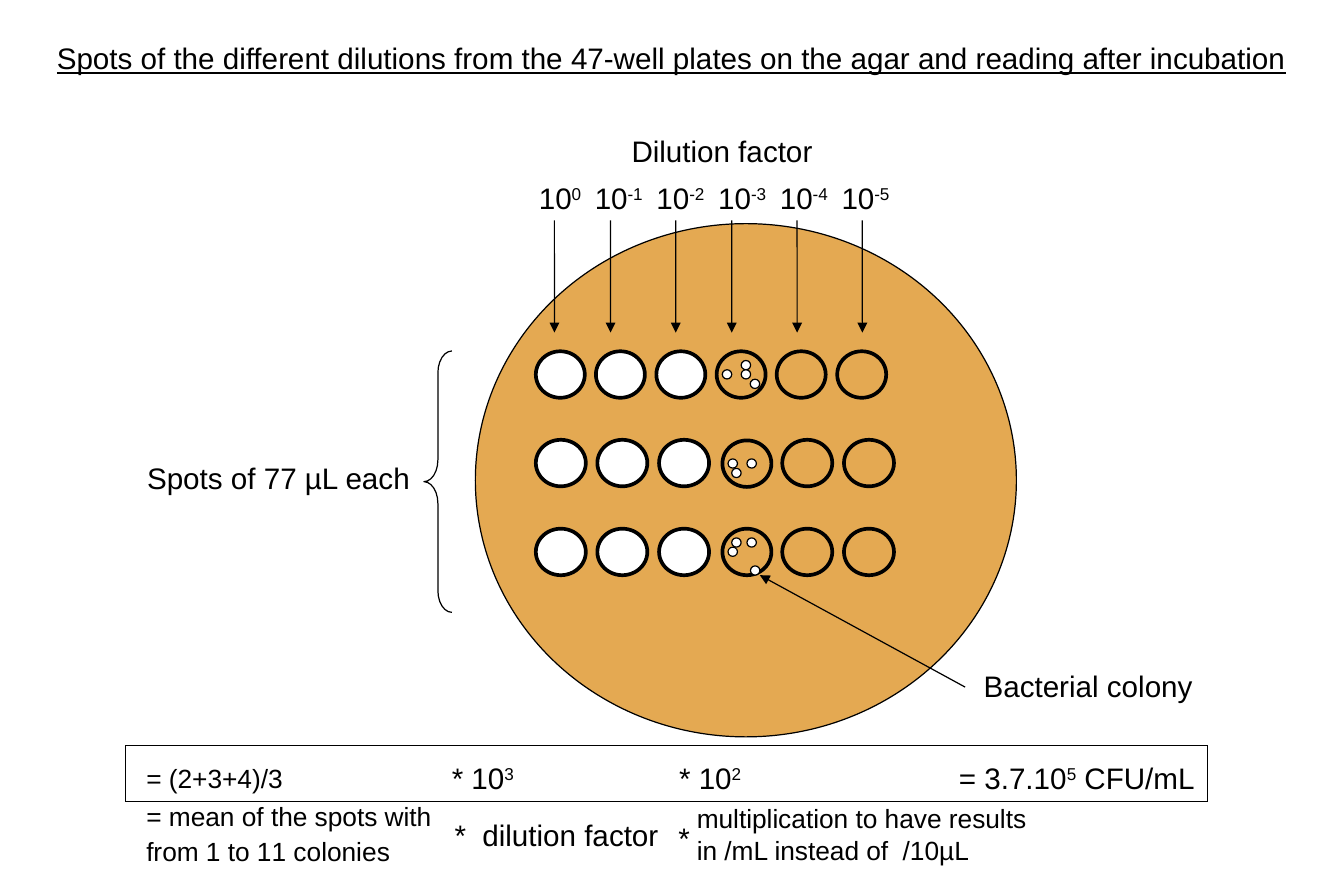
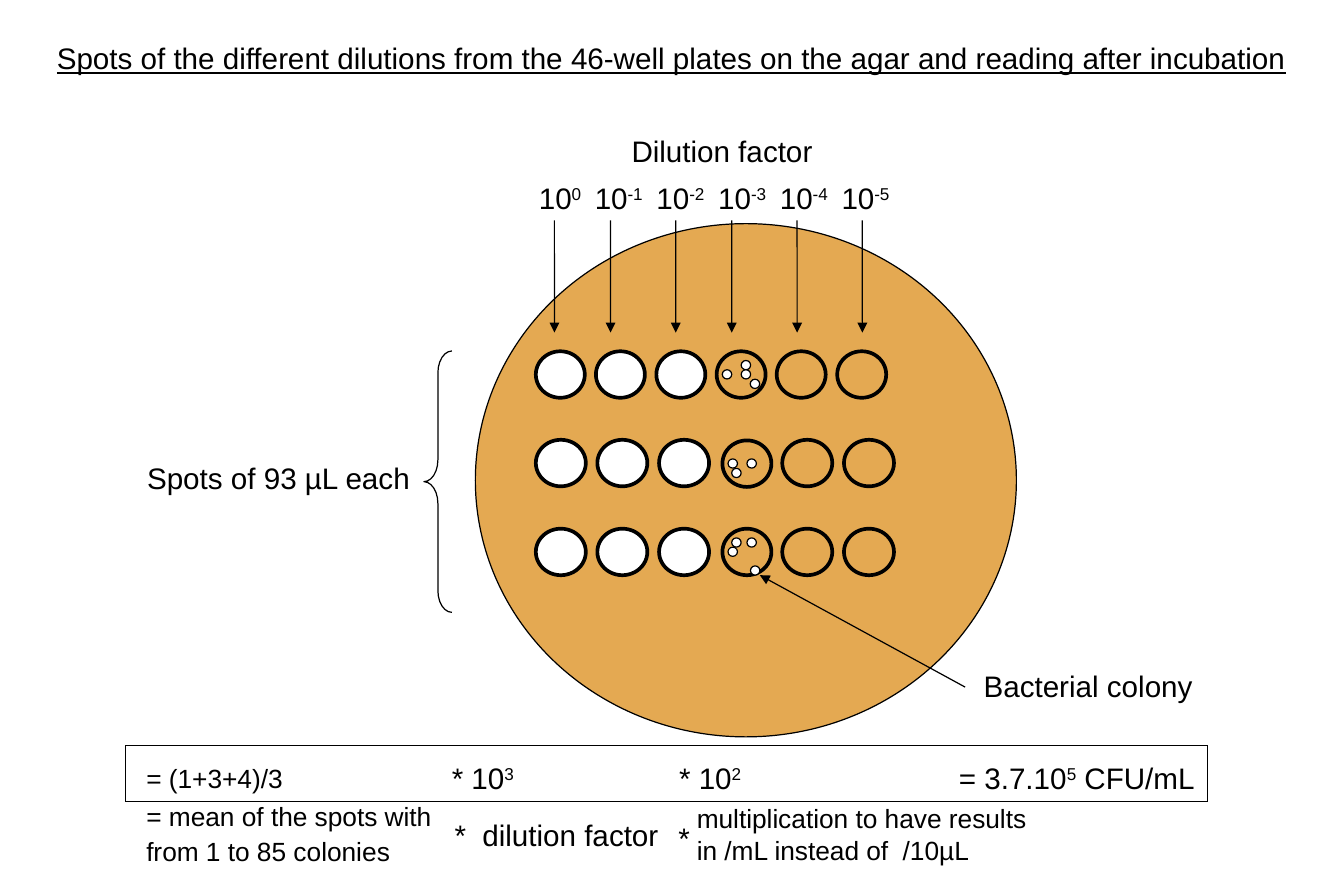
47-well: 47-well -> 46-well (618, 60)
77: 77 -> 93 (280, 479)
2+3+4)/3: 2+3+4)/3 -> 1+3+4)/3 (226, 779)
11: 11 -> 85 (272, 853)
